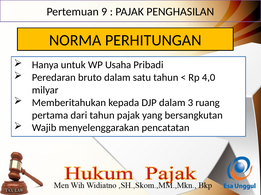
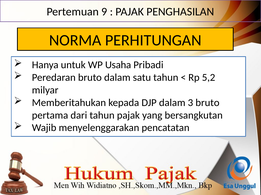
4,0: 4,0 -> 5,2 (209, 78)
3 ruang: ruang -> bruto (207, 103)
